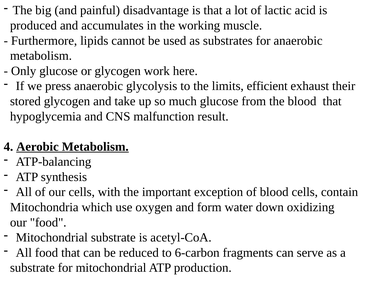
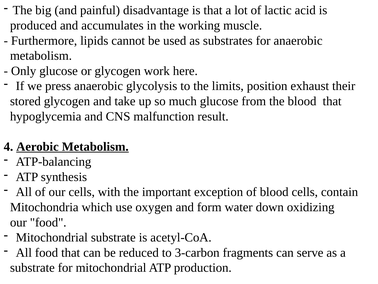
efficient: efficient -> position (267, 86)
6-carbon: 6-carbon -> 3-carbon (197, 252)
